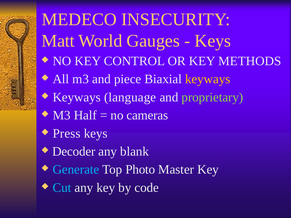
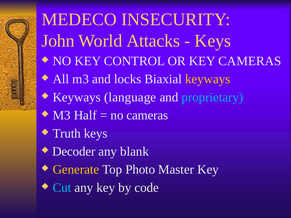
Matt: Matt -> John (58, 41)
Gauges: Gauges -> Attacks (153, 41)
KEY METHODS: METHODS -> CAMERAS (250, 61)
piece: piece -> locks (128, 79)
proprietary colour: light green -> light blue (212, 97)
Press: Press -> Truth (67, 133)
Generate colour: light blue -> yellow (76, 170)
